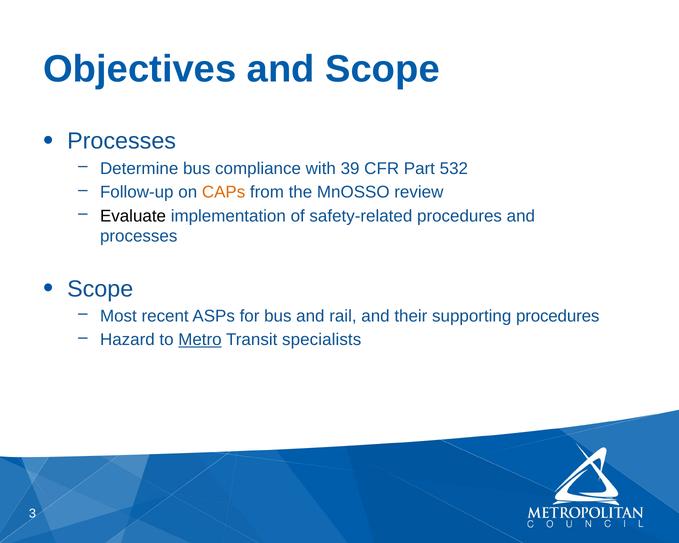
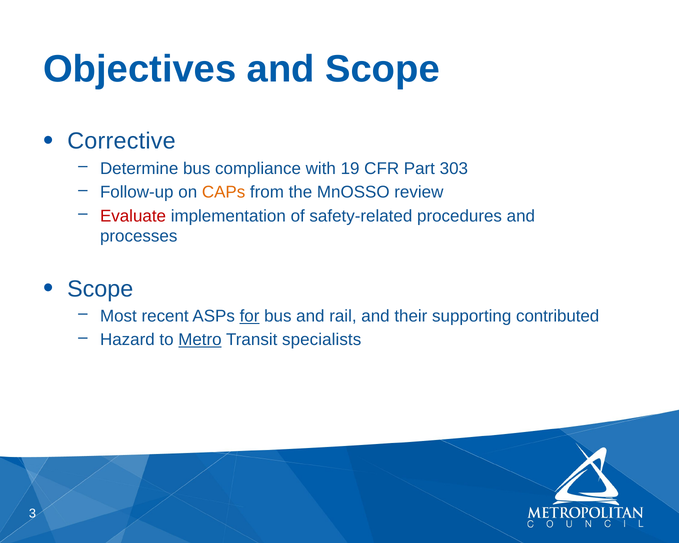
Processes: Processes -> Corrective (121, 141)
39: 39 -> 19 (350, 168)
532: 532 -> 303 (454, 168)
Evaluate colour: black -> red (133, 216)
for underline: none -> present (250, 316)
supporting procedures: procedures -> contributed (558, 316)
